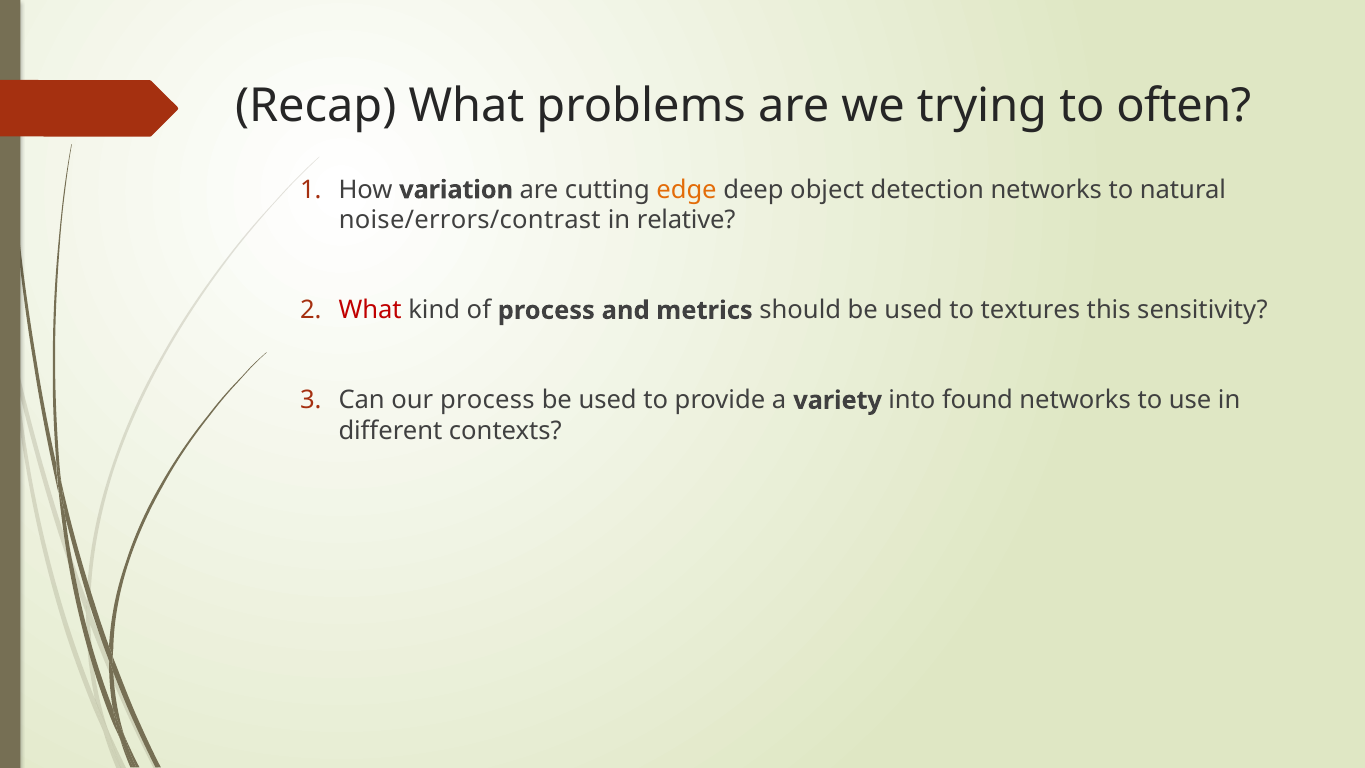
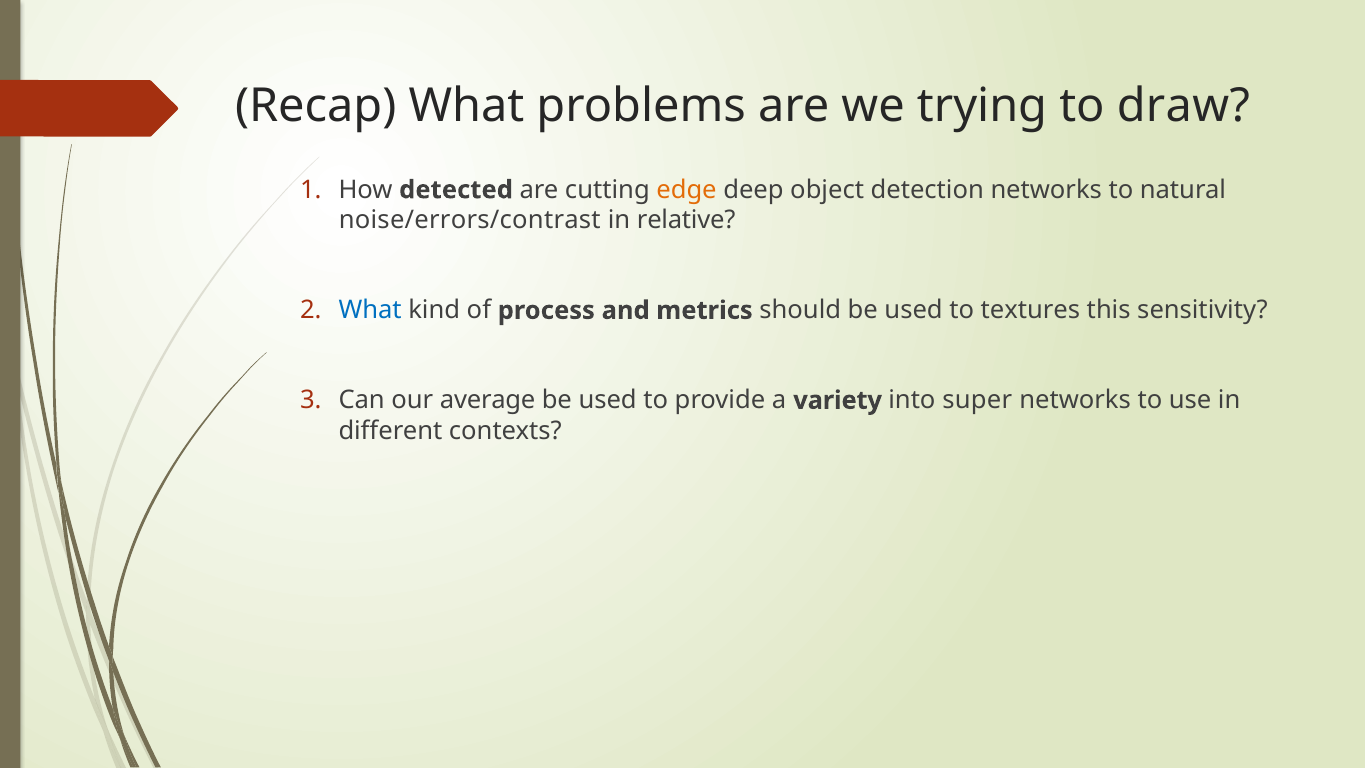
often: often -> draw (1183, 106)
variation: variation -> detected (456, 190)
What colour: red -> blue (370, 310)
our process: process -> average (488, 400)
found: found -> super (977, 400)
